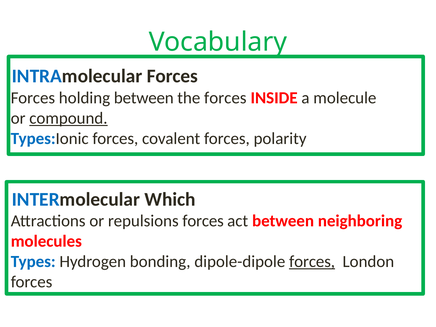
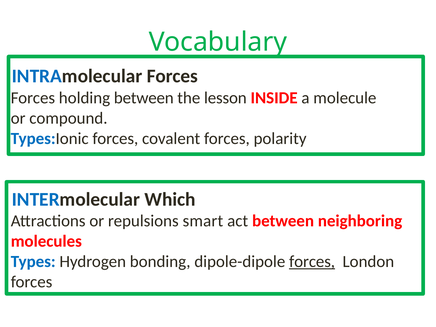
the forces: forces -> lesson (225, 98)
compound underline: present -> none (68, 118)
repulsions forces: forces -> smart (203, 221)
